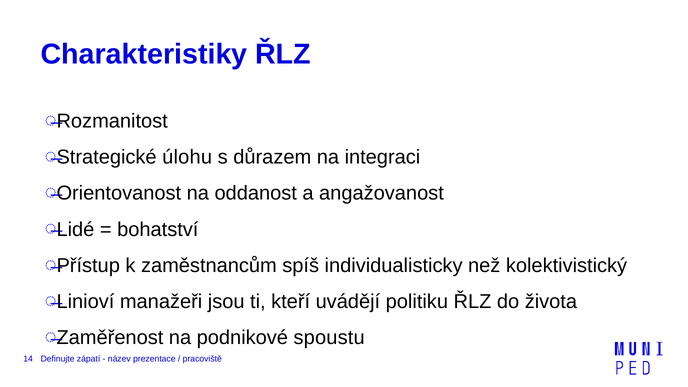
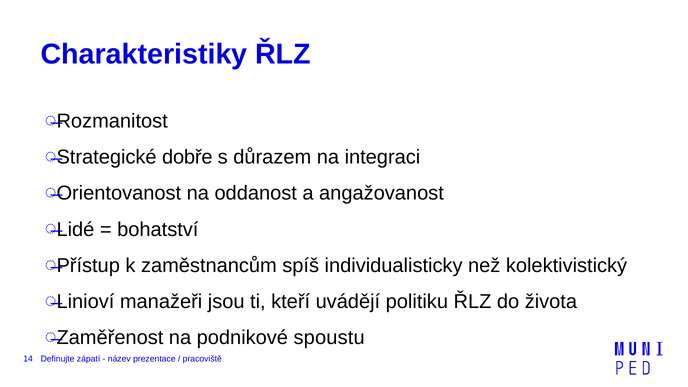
úlohu: úlohu -> dobře (187, 157)
